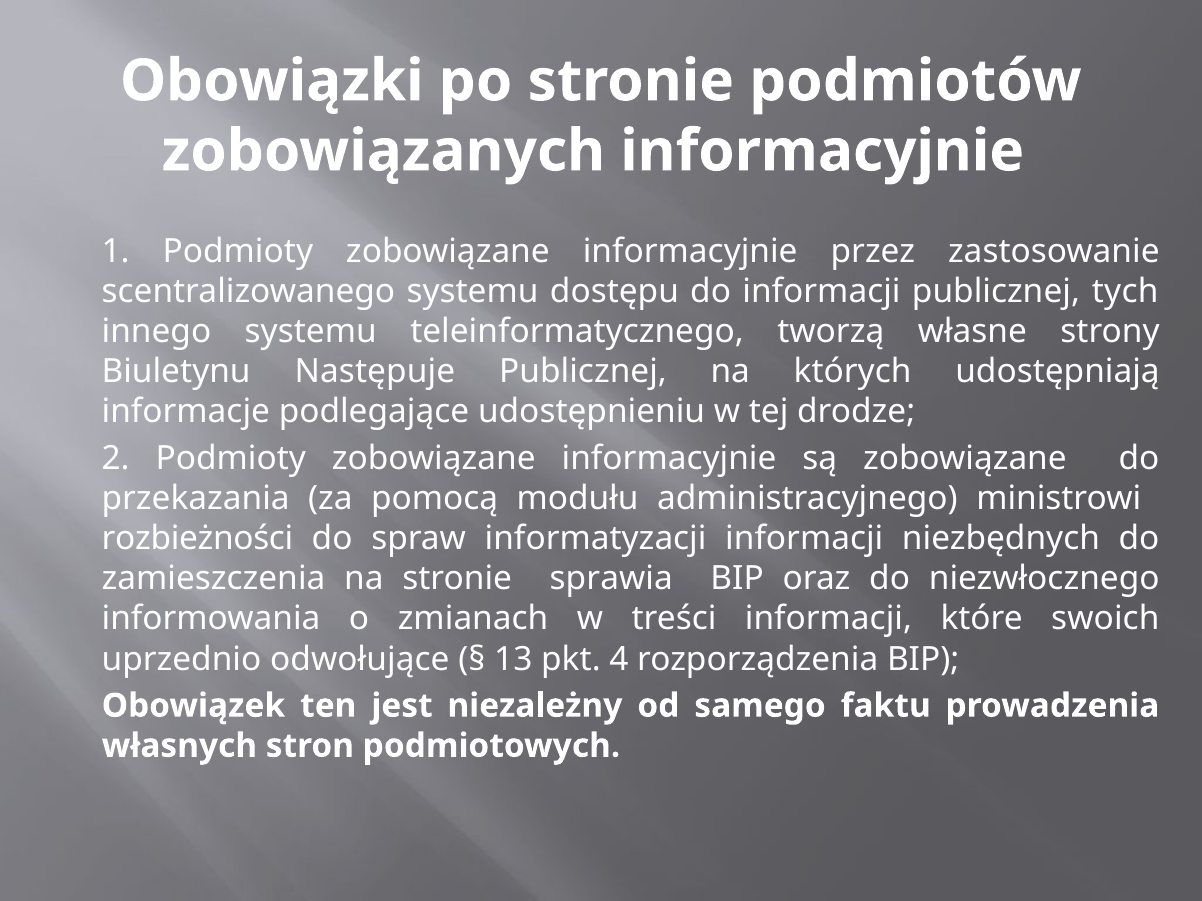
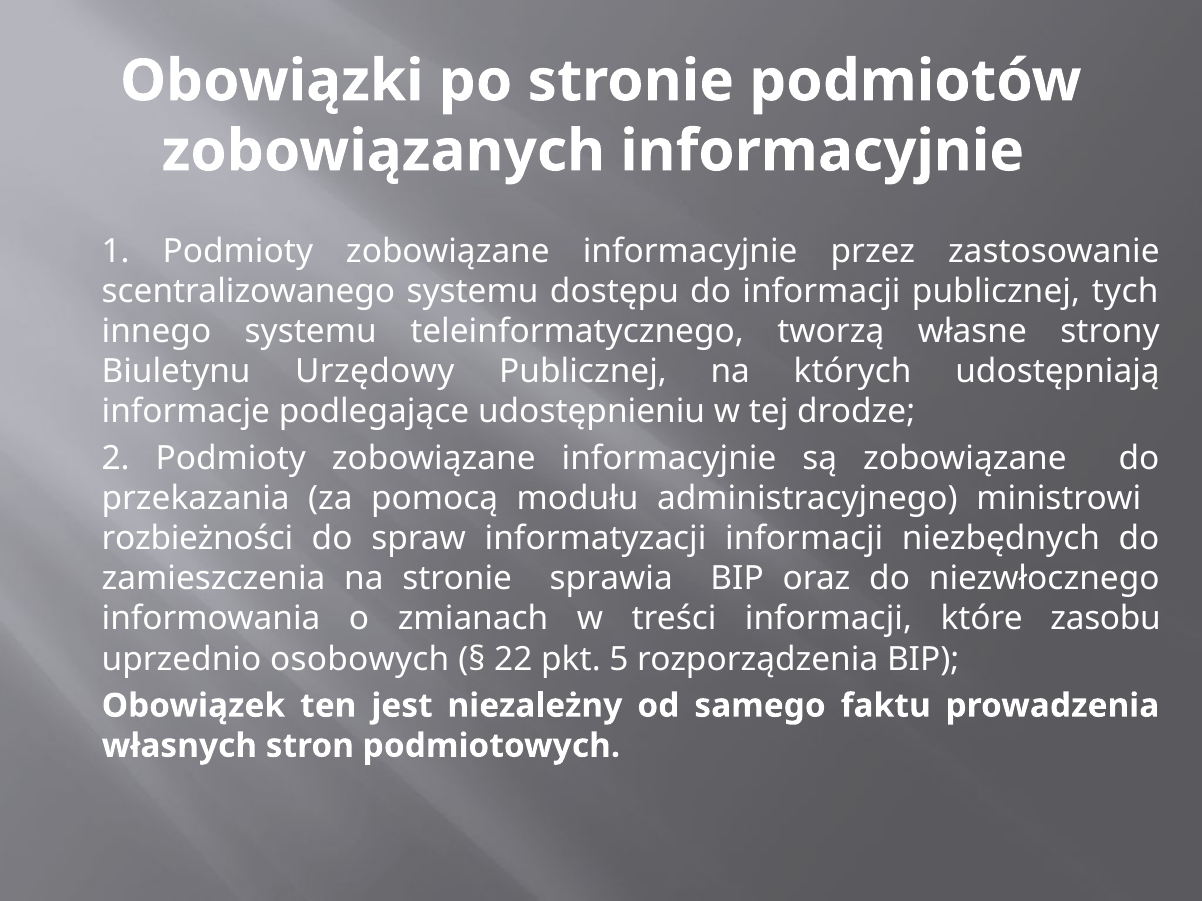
Następuje: Następuje -> Urzędowy (375, 372)
swoich: swoich -> zasobu (1106, 619)
odwołujące: odwołujące -> osobowych (360, 659)
13: 13 -> 22 (513, 659)
4: 4 -> 5 (619, 659)
